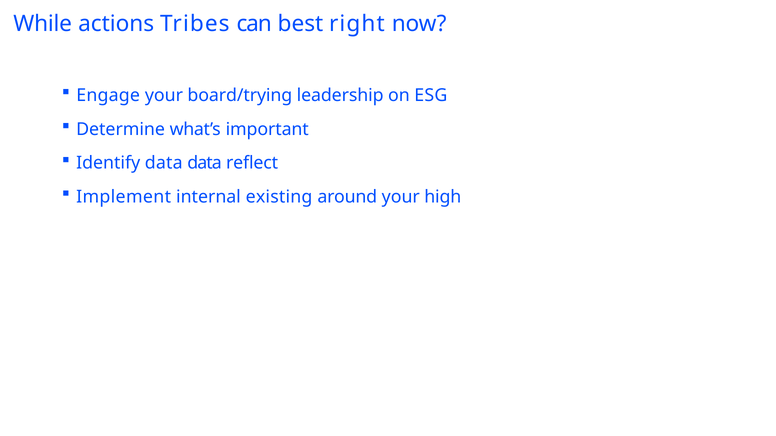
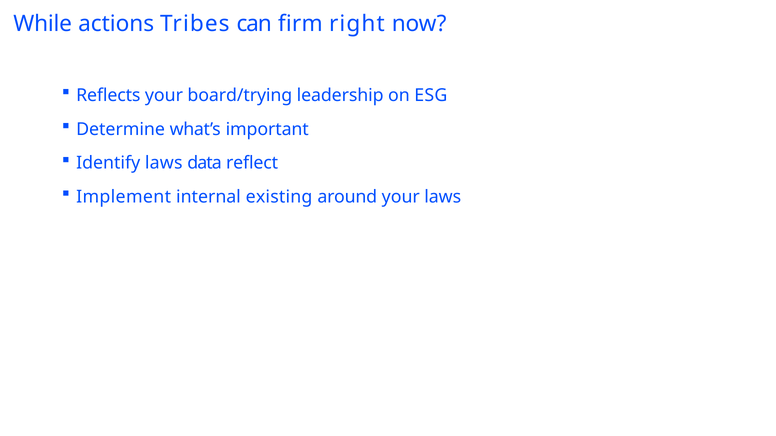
best: best -> firm (300, 24)
Engage: Engage -> Reflects (108, 95)
Identify data: data -> laws (164, 163)
your high: high -> laws (443, 197)
